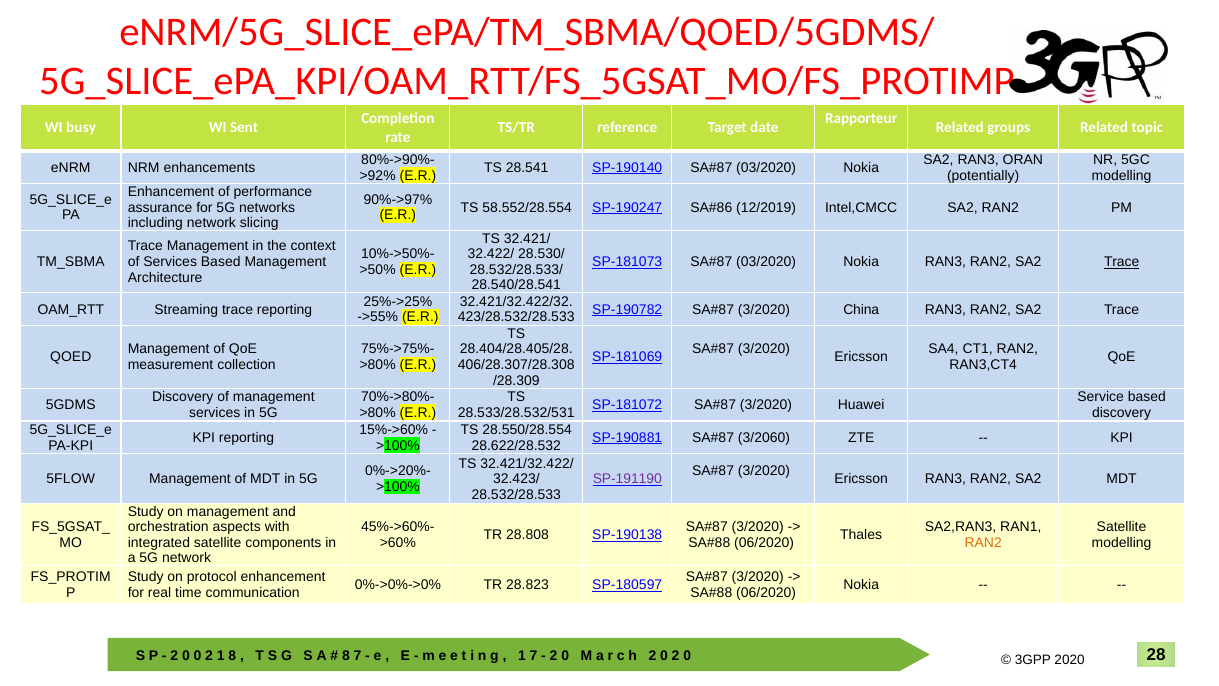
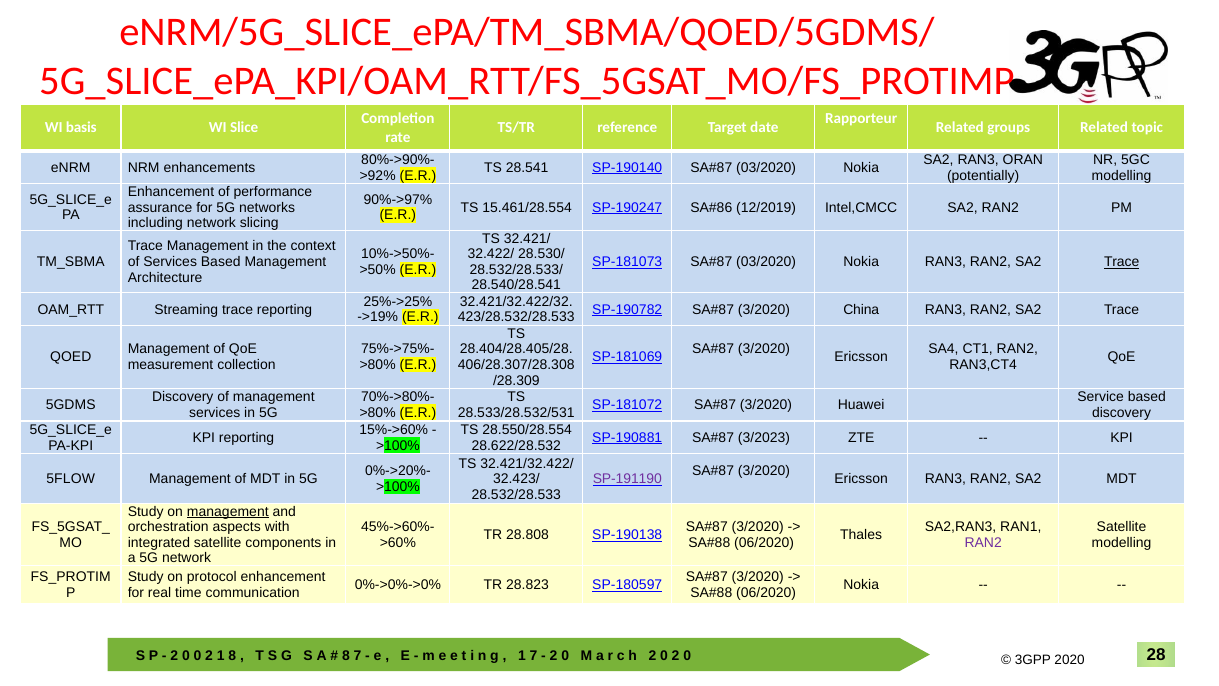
busy: busy -> basis (81, 128)
Sent: Sent -> Slice (244, 128)
58.552/28.554: 58.552/28.554 -> 15.461/28.554 (527, 207)
->55%: ->55% -> ->19% (378, 317)
3/2060: 3/2060 -> 3/2023 (764, 438)
management underline: none -> present (228, 511)
RAN2 colour: orange -> purple (983, 542)
